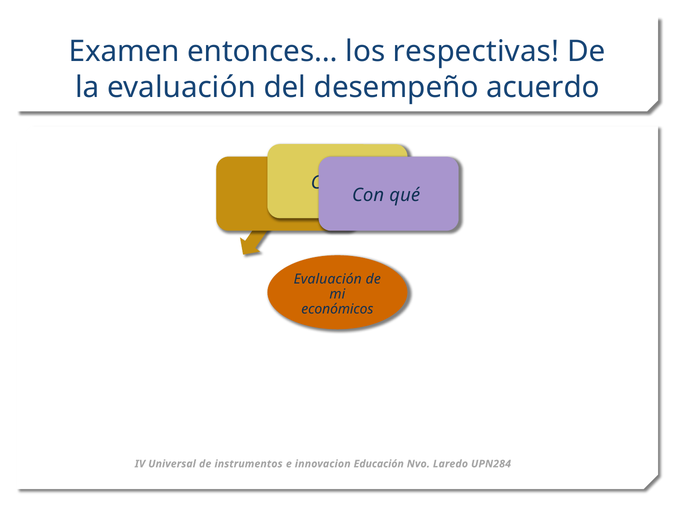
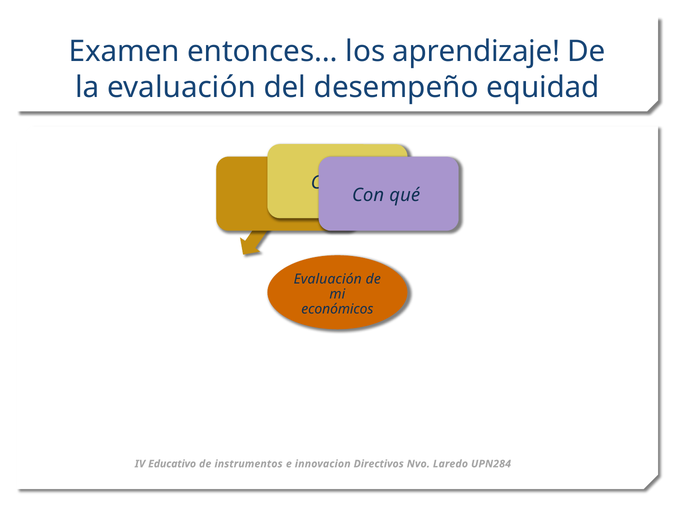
respectivas: respectivas -> aprendizaje (476, 51)
acuerdo: acuerdo -> equidad (543, 87)
Universal: Universal -> Educativo (172, 463)
Educación: Educación -> Directivos (379, 463)
